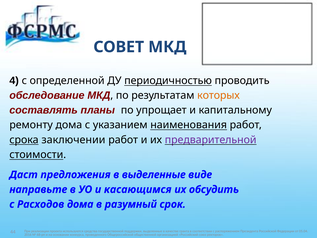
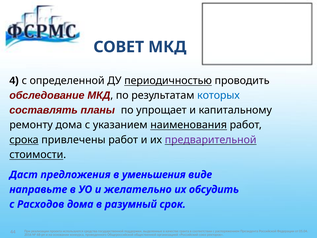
которых colour: orange -> blue (218, 95)
заключении: заключении -> привлечены (73, 140)
в выделенные: выделенные -> уменьшения (154, 175)
касающимся: касающимся -> желательно (138, 189)
